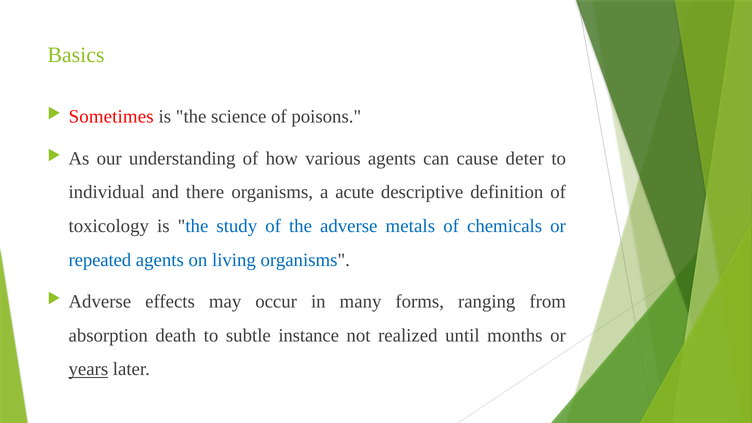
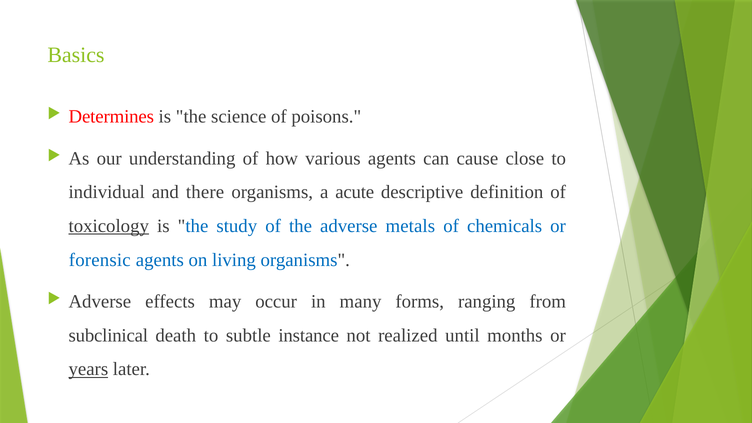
Sometimes: Sometimes -> Determines (111, 117)
deter: deter -> close (525, 158)
toxicology underline: none -> present (109, 226)
repeated: repeated -> forensic (100, 260)
absorption: absorption -> subclinical (108, 335)
